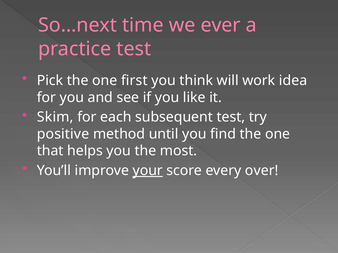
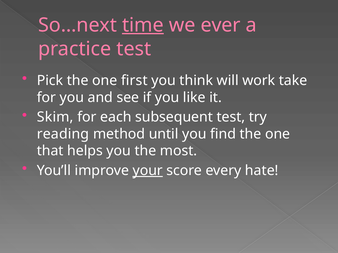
time underline: none -> present (143, 25)
idea: idea -> take (293, 81)
positive: positive -> reading (63, 134)
over: over -> hate (262, 171)
